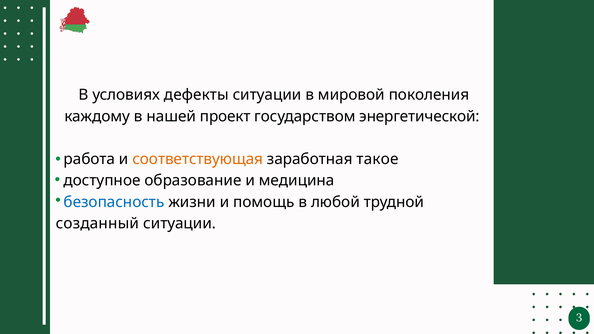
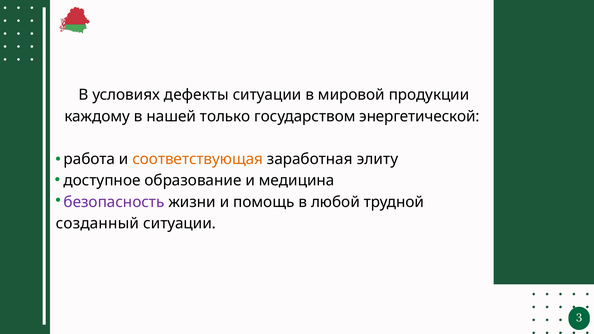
поколения: поколения -> продукции (429, 95)
проект: проект -> только (225, 116)
такое: такое -> элиту (378, 159)
безопасность colour: blue -> purple (114, 202)
